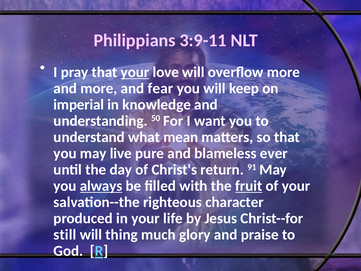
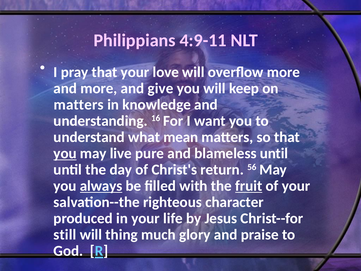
3:9-11: 3:9-11 -> 4:9-11 (203, 40)
your underline: present -> none (135, 72)
fear: fear -> give (161, 88)
imperial: imperial -> matters (79, 105)
50: 50 -> 16 (156, 118)
you underline: none -> present (65, 153)
blameless ever: ever -> until (274, 153)
91: 91 -> 56 (252, 167)
